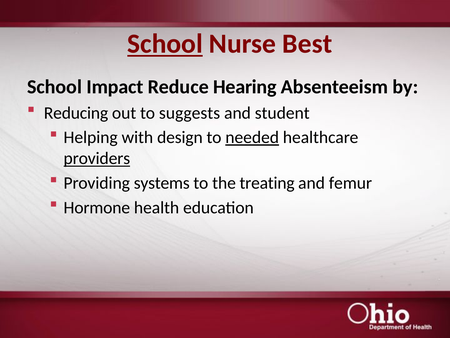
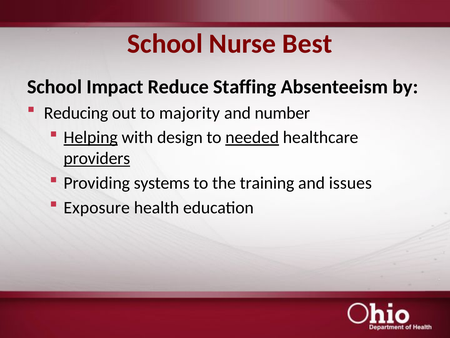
School underline: present -> none (165, 44)
Hearing: Hearing -> Staffing (245, 87)
suggests: suggests -> majority (190, 113)
student: student -> number (282, 113)
Helping underline: none -> present (91, 137)
treating: treating -> training (267, 183)
femur: femur -> issues (350, 183)
Hormone: Hormone -> Exposure (97, 207)
